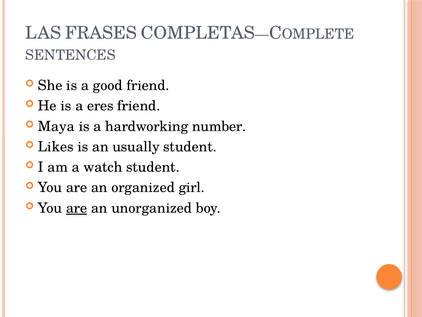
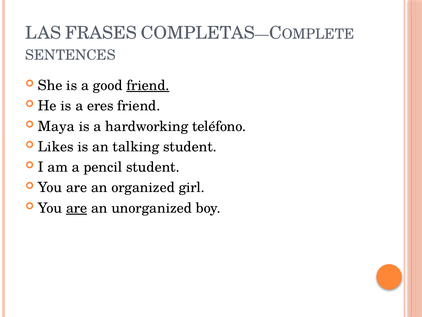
friend underline: none -> present (148, 85)
number: number -> teléfono (219, 126)
usually: usually -> talking (136, 147)
watch: watch -> pencil (103, 167)
